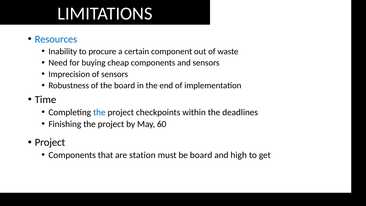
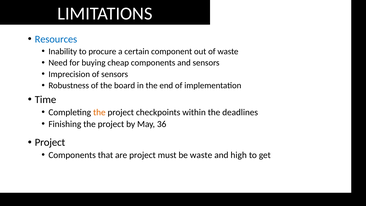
the colour: blue -> orange (99, 112)
60: 60 -> 36 (162, 124)
are station: station -> project (142, 155)
be board: board -> waste (201, 155)
